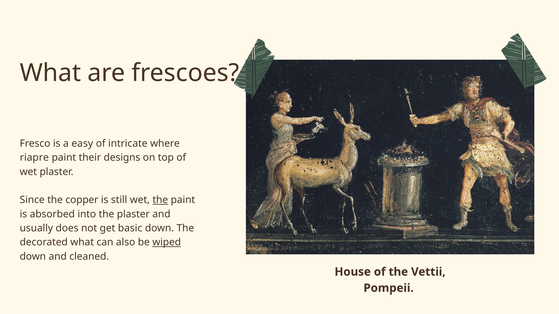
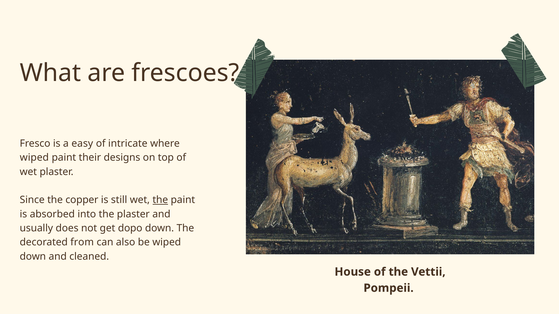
riapre: riapre -> wiped (34, 158)
basic: basic -> dopo (130, 229)
decorated what: what -> from (82, 243)
wiped underline: present -> none (167, 243)
